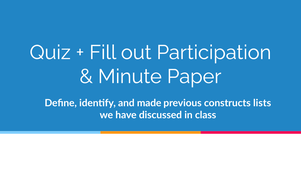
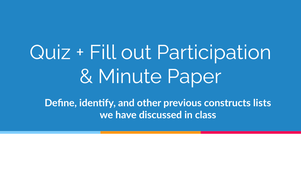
made: made -> other (149, 103)
